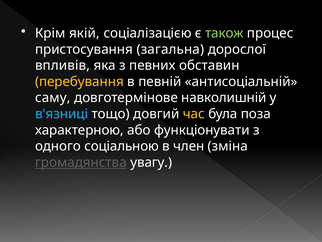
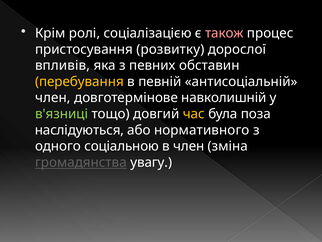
якій: якій -> ролі (84, 33)
також colour: light green -> pink (224, 33)
загальна: загальна -> розвитку (170, 49)
саму: саму -> член (53, 98)
в'язниці colour: light blue -> light green (62, 114)
характерною: характерною -> наслідуються (79, 130)
функціонувати: функціонувати -> нормативного (202, 130)
